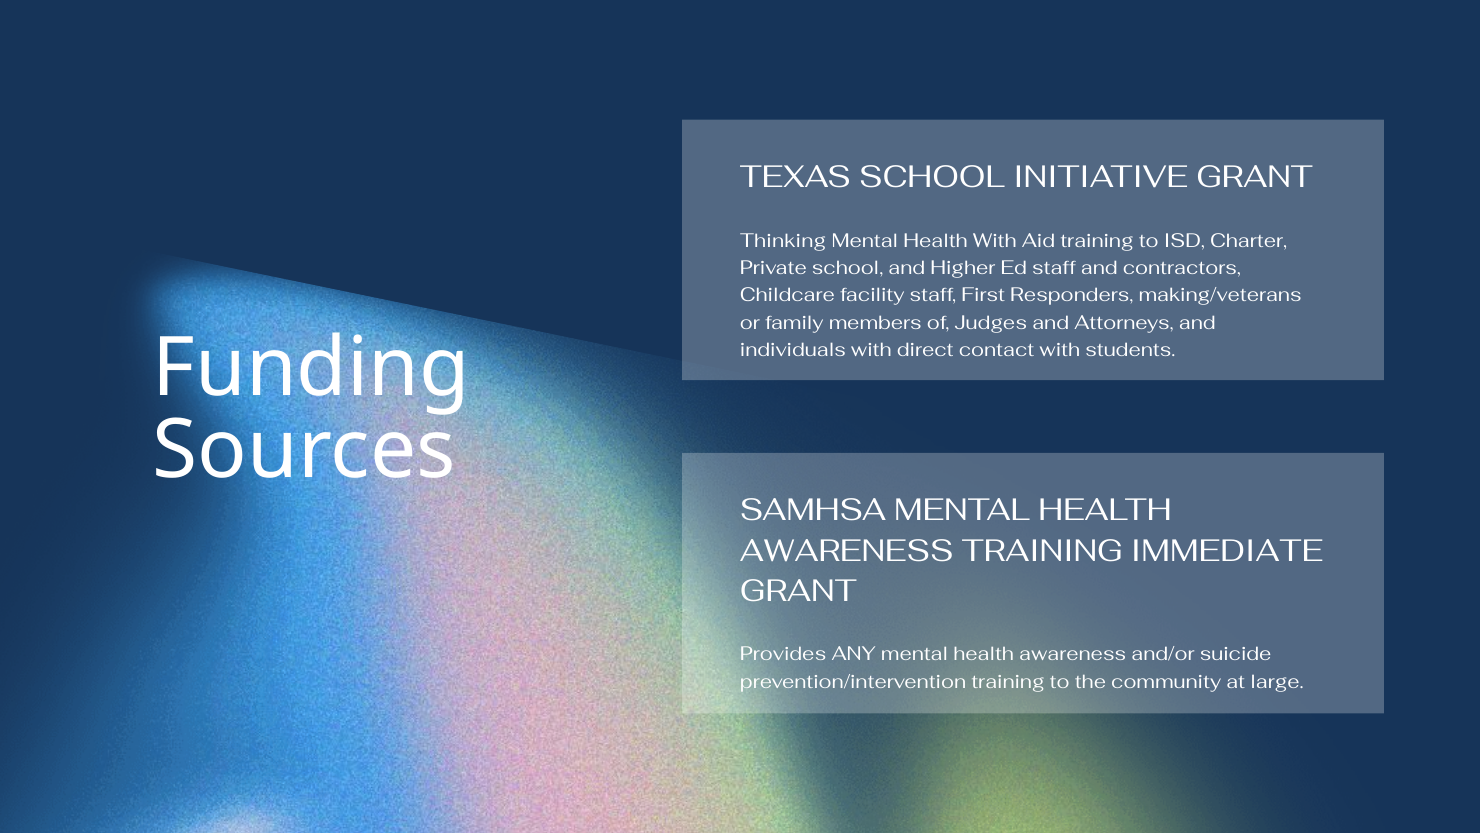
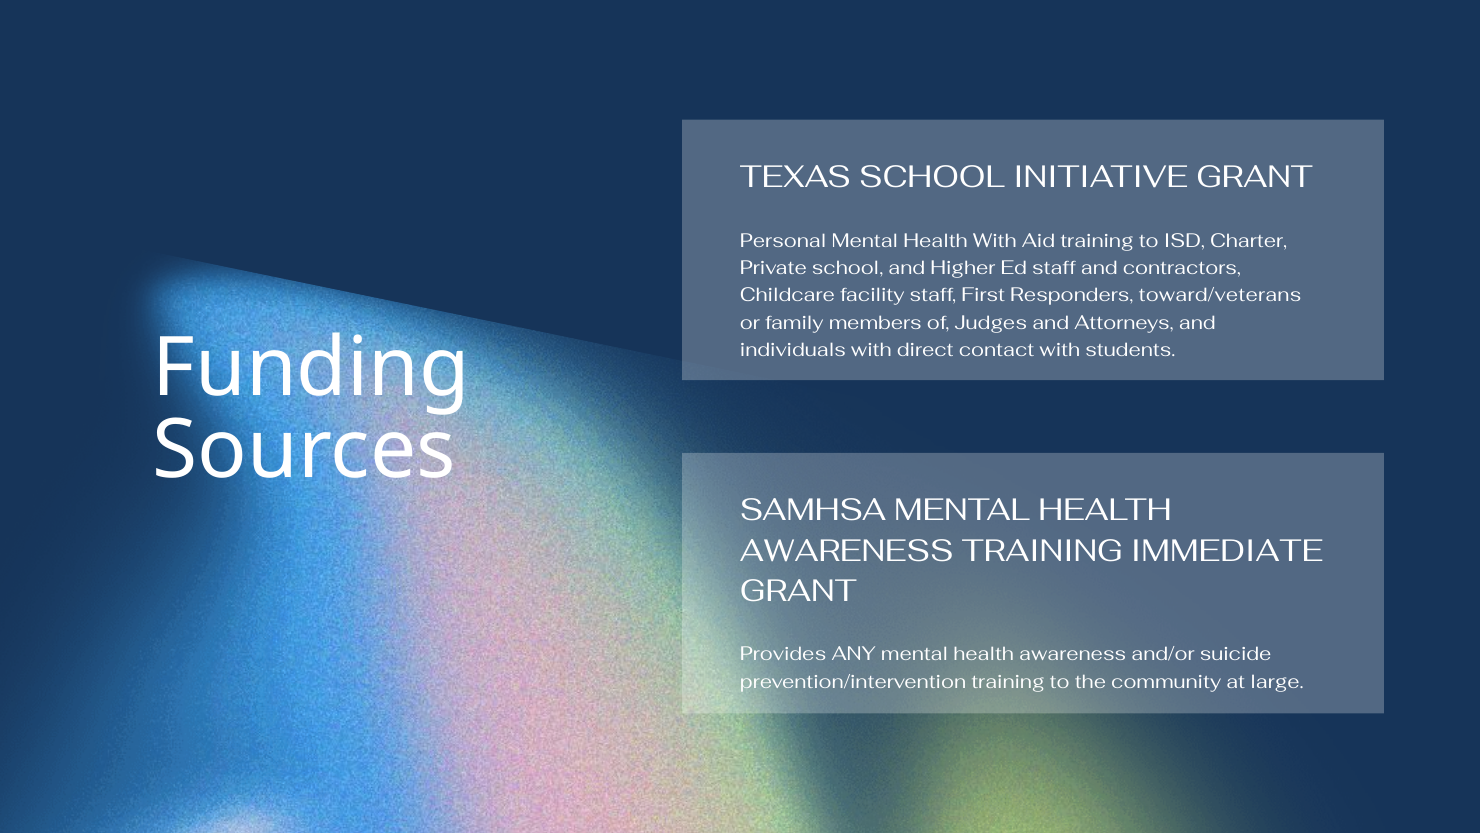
Thinking: Thinking -> Personal (783, 240)
making/veterans: making/veterans -> toward/veterans (1220, 295)
